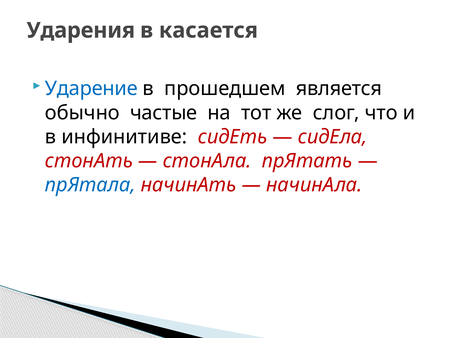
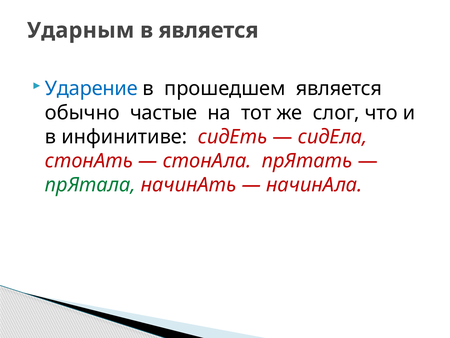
Ударения: Ударения -> Ударным (81, 30)
в касается: касается -> является (209, 30)
прЯтала colour: blue -> green (90, 185)
